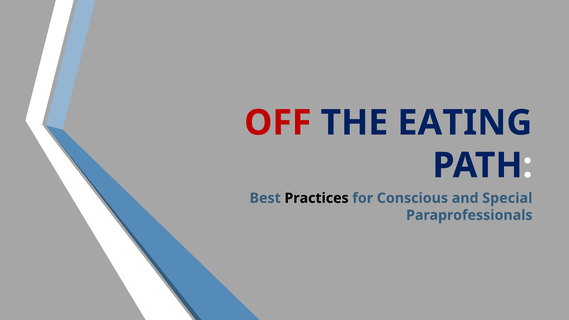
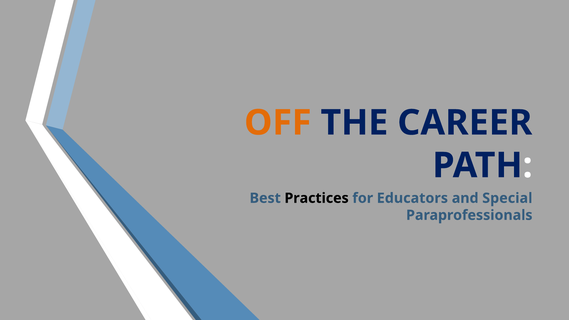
OFF colour: red -> orange (278, 123)
EATING: EATING -> CAREER (465, 123)
Conscious: Conscious -> Educators (412, 198)
